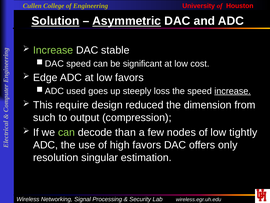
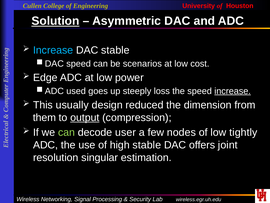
Asymmetric underline: present -> none (127, 21)
Increase colour: light green -> light blue (53, 50)
significant: significant -> scenarios (142, 64)
low favors: favors -> power (129, 77)
require: require -> usually (72, 105)
such: such -> them (44, 117)
output underline: none -> present (85, 117)
than: than -> user (126, 132)
high favors: favors -> stable (147, 145)
only: only -> joint (228, 145)
